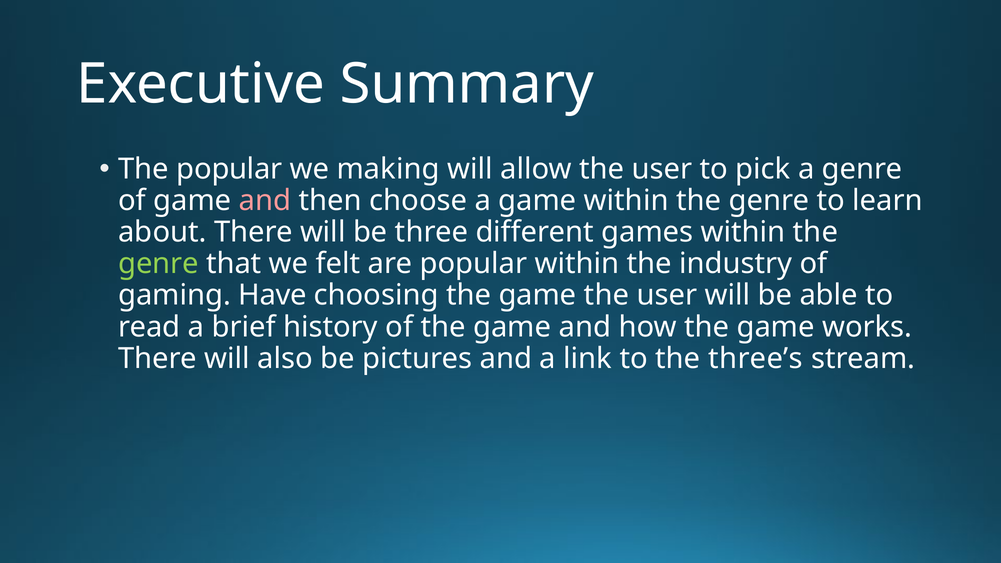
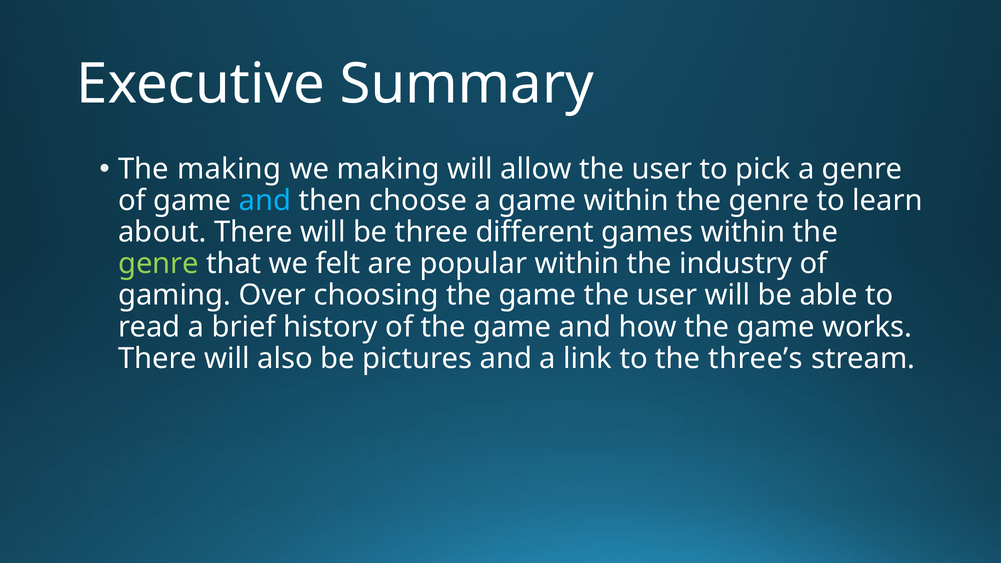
The popular: popular -> making (229, 169)
and colour: pink -> light blue (265, 201)
Have: Have -> Over (272, 295)
